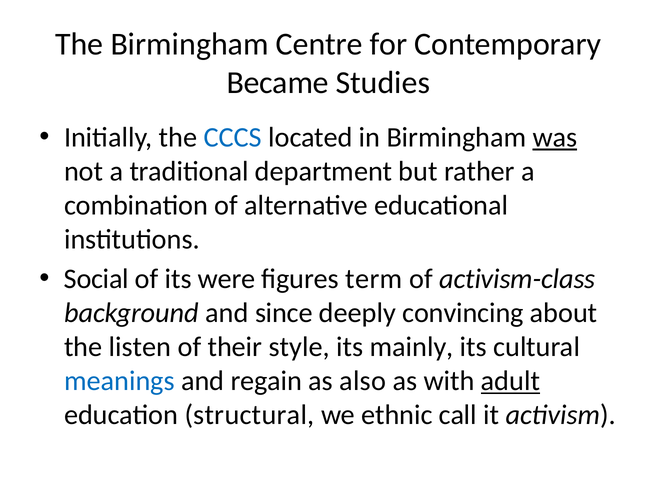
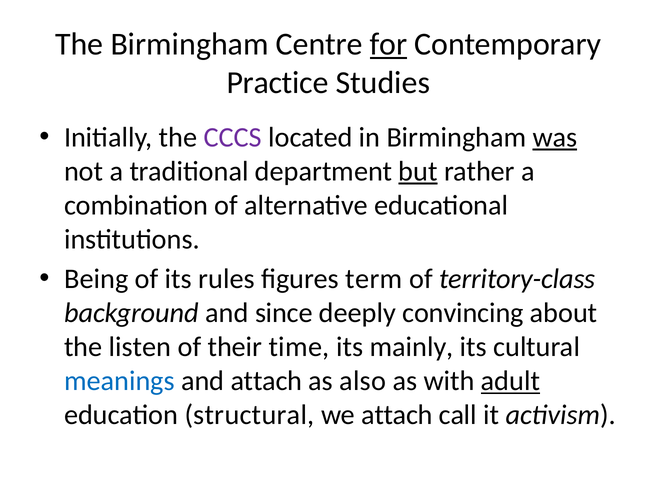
for underline: none -> present (389, 44)
Became: Became -> Practice (278, 83)
CCCS colour: blue -> purple (233, 137)
but underline: none -> present (418, 171)
Social: Social -> Being (96, 279)
were: were -> rules (226, 279)
activism-class: activism-class -> territory-class (517, 279)
style: style -> time (299, 347)
and regain: regain -> attach (266, 381)
we ethnic: ethnic -> attach (397, 415)
